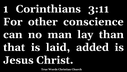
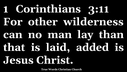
conscience: conscience -> wilderness (93, 22)
